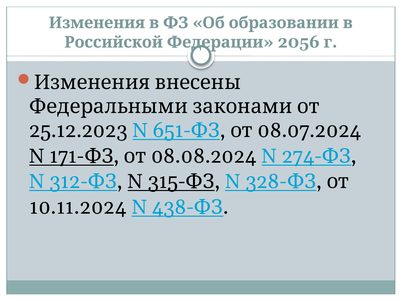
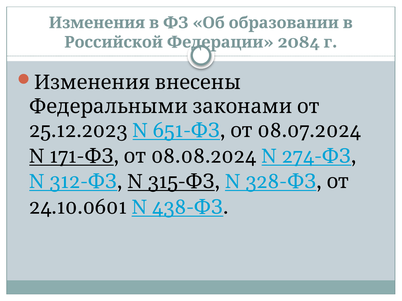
2056: 2056 -> 2084 (299, 42)
10.11.2024: 10.11.2024 -> 24.10.0601 (78, 207)
